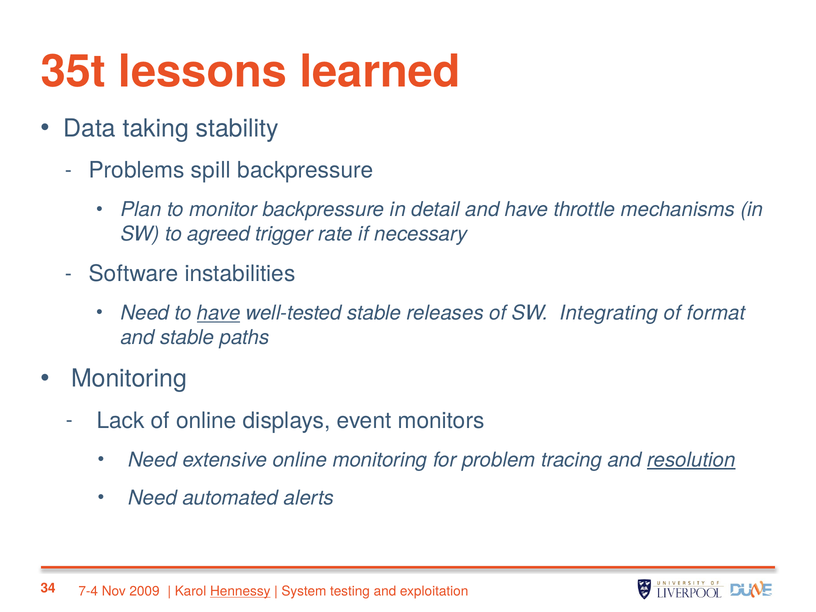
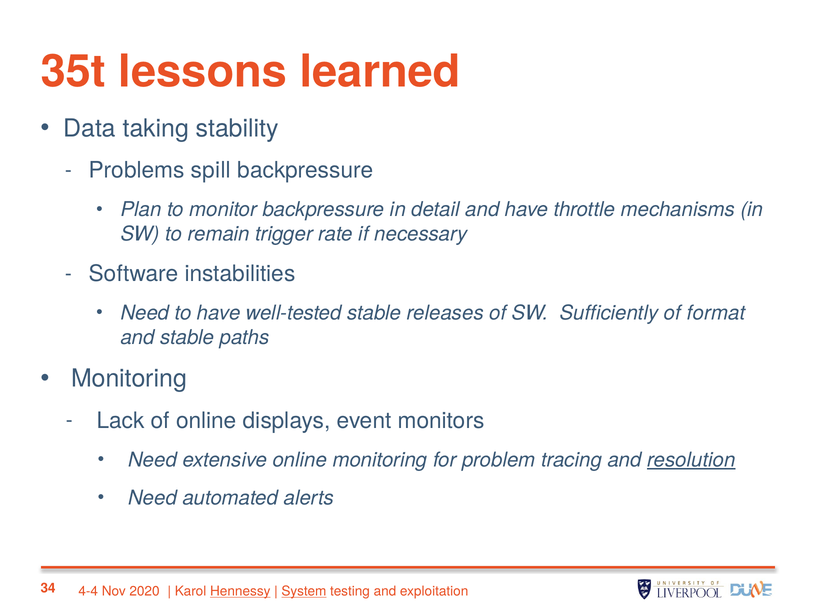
agreed: agreed -> remain (219, 234)
have underline: present -> none (219, 313)
Integrating: Integrating -> Sufficiently (609, 313)
7-4: 7-4 -> 4-4 (88, 591)
2009: 2009 -> 2020 (145, 591)
System underline: none -> present (304, 591)
